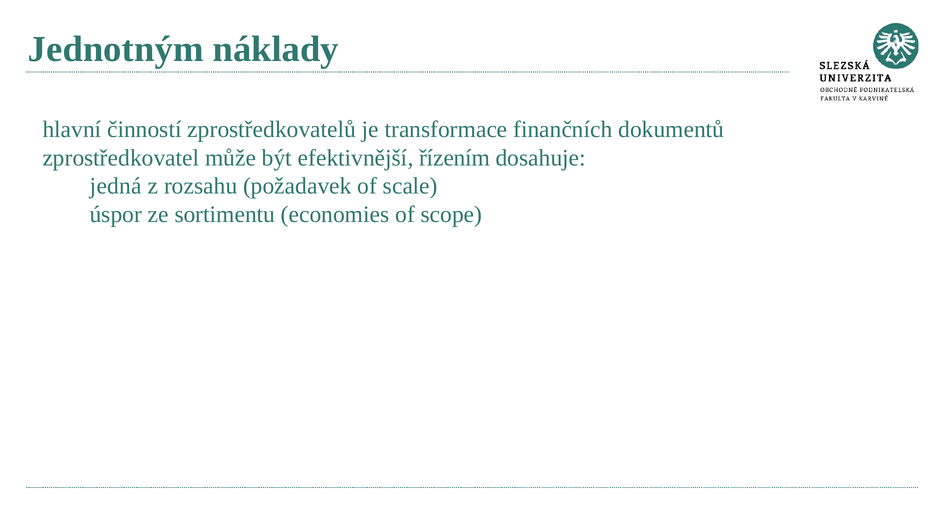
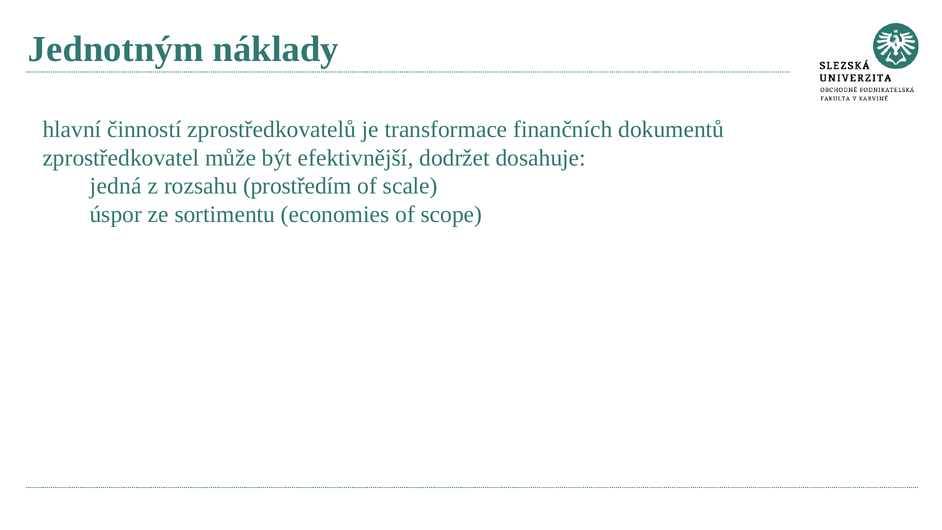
řízením: řízením -> dodržet (455, 158)
požadavek: požadavek -> prostředím (297, 186)
